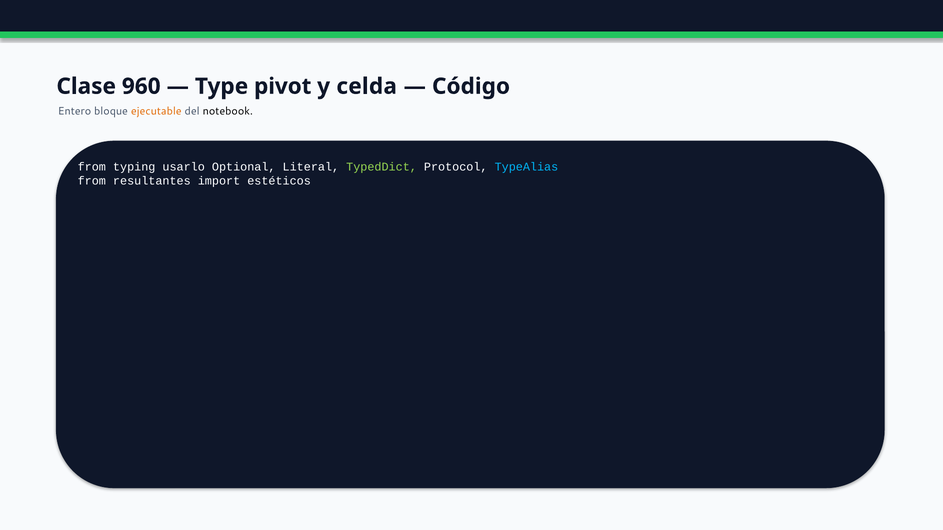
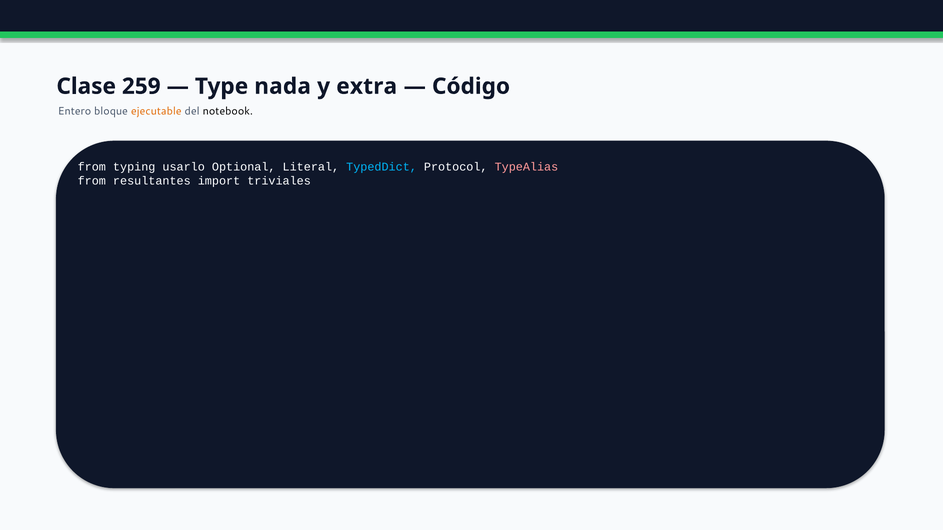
960: 960 -> 259 (141, 86)
pivot: pivot -> nada (283, 86)
celda: celda -> extra (367, 86)
TypedDict colour: light green -> light blue (382, 167)
TypeAlias colour: light blue -> pink (526, 167)
estéticos: estéticos -> triviales (279, 181)
